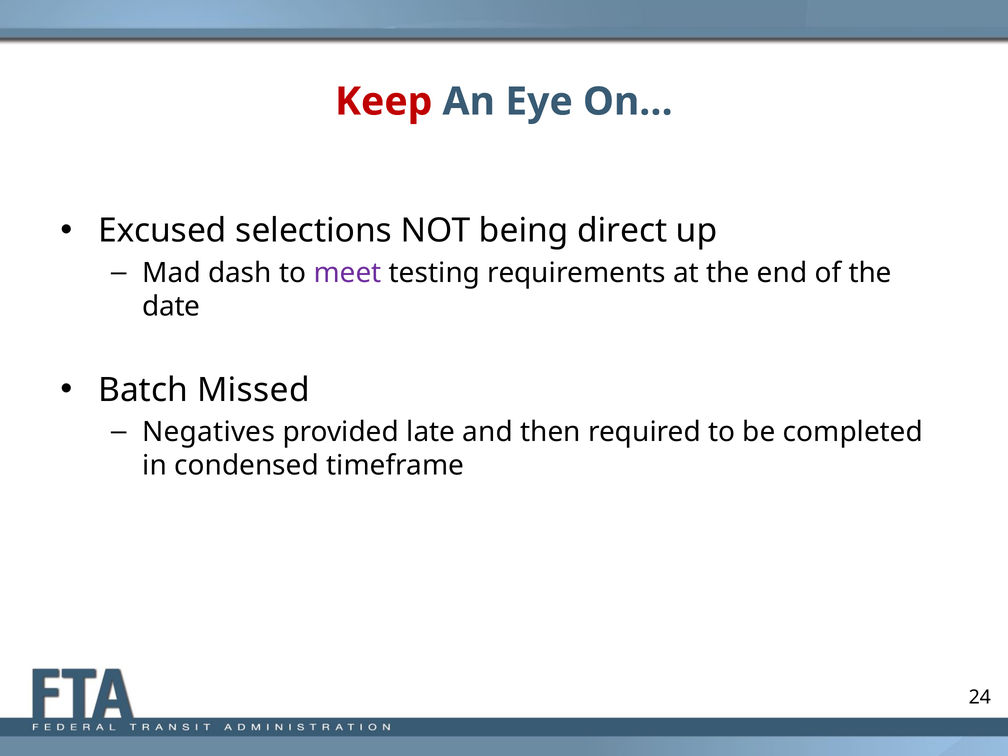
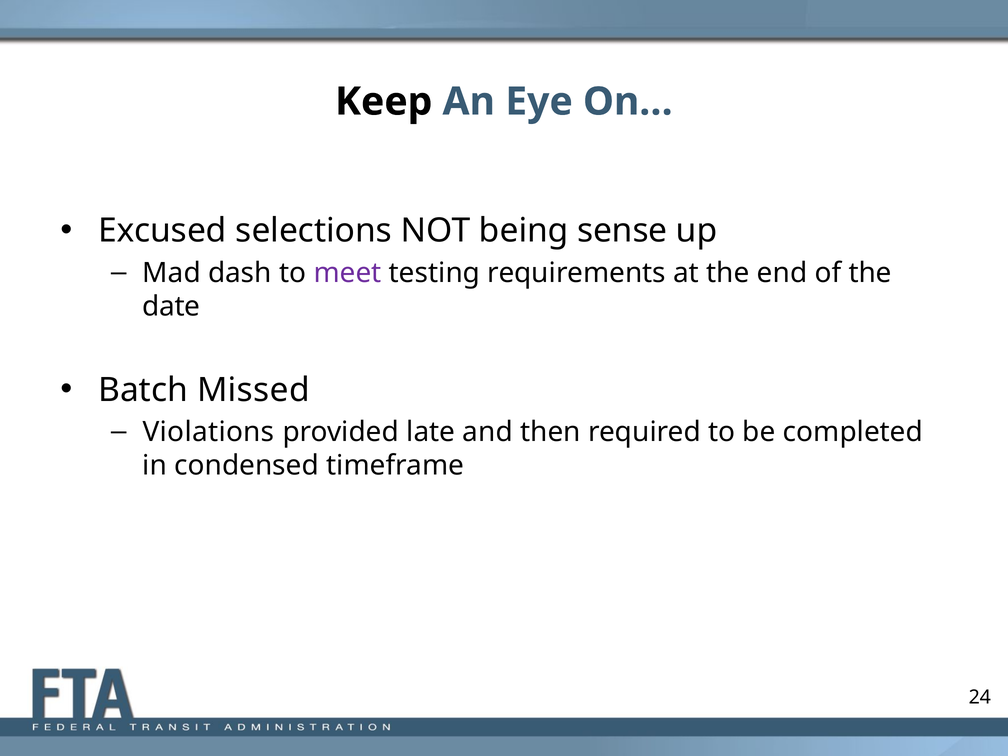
Keep colour: red -> black (384, 102)
direct: direct -> sense (622, 231)
Negatives: Negatives -> Violations (209, 432)
